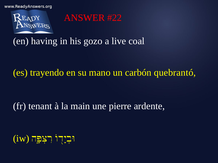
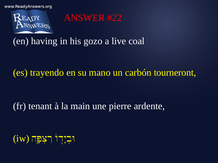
quebrantó: quebrantó -> tourneront (175, 73)
